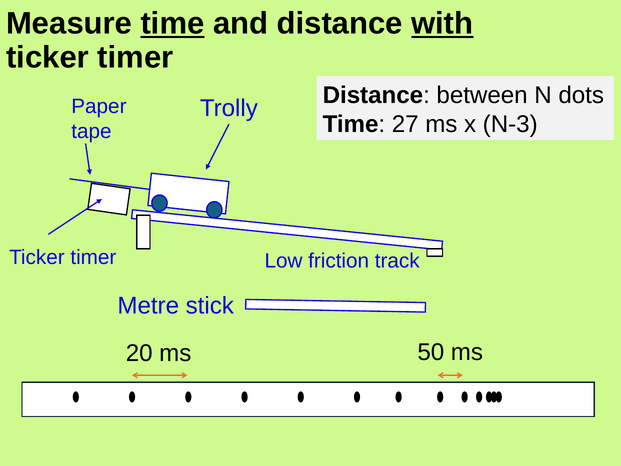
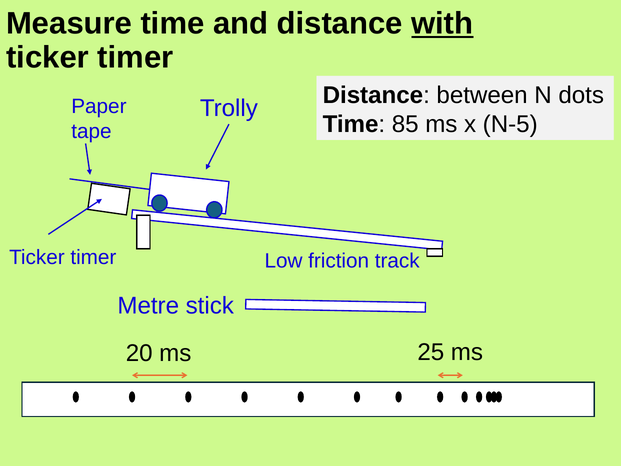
time underline: present -> none (173, 24)
27: 27 -> 85 (405, 124)
N-3: N-3 -> N-5 (510, 124)
50: 50 -> 25 (431, 352)
